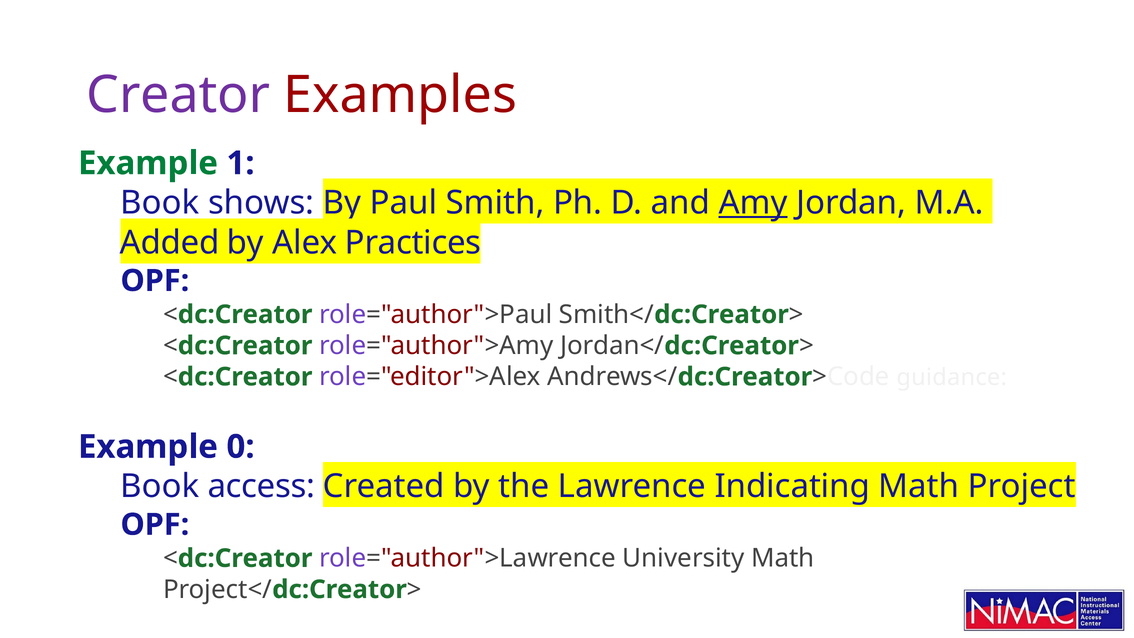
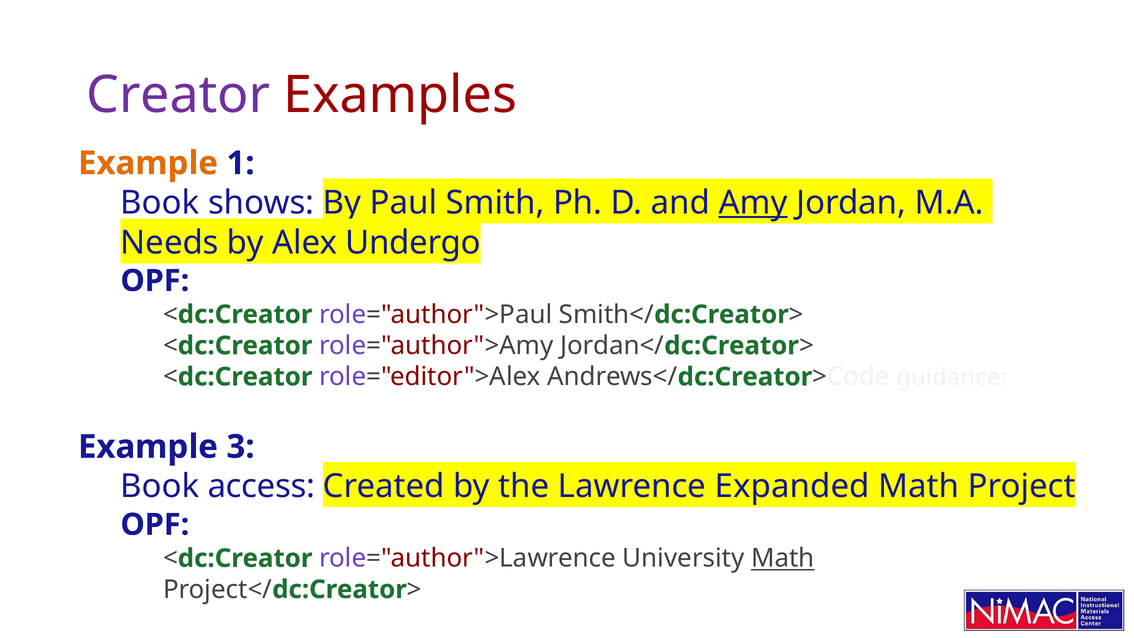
Example colour: green -> orange (148, 163)
Added: Added -> Needs (170, 243)
Practices: Practices -> Undergo (413, 243)
0: 0 -> 3 (241, 447)
Indicating: Indicating -> Expanded (792, 486)
Math underline: none -> present (783, 558)
